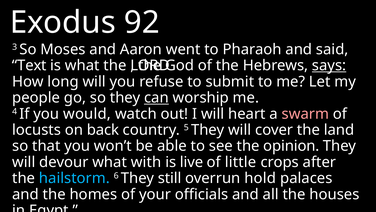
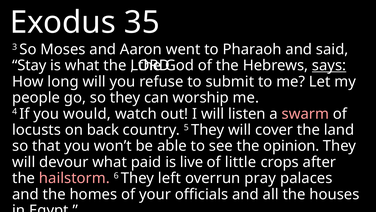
92: 92 -> 35 (142, 22)
Text: Text -> Stay (29, 65)
can underline: present -> none (156, 97)
heart: heart -> listen (247, 114)
with: with -> paid (146, 162)
hailstorm colour: light blue -> pink (74, 178)
still: still -> left (170, 178)
hold: hold -> pray (260, 178)
